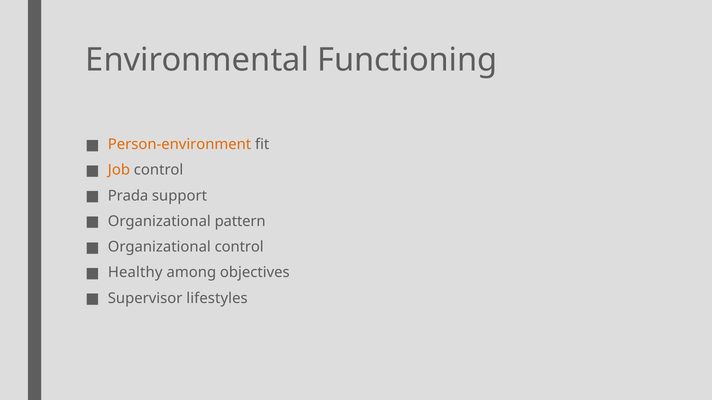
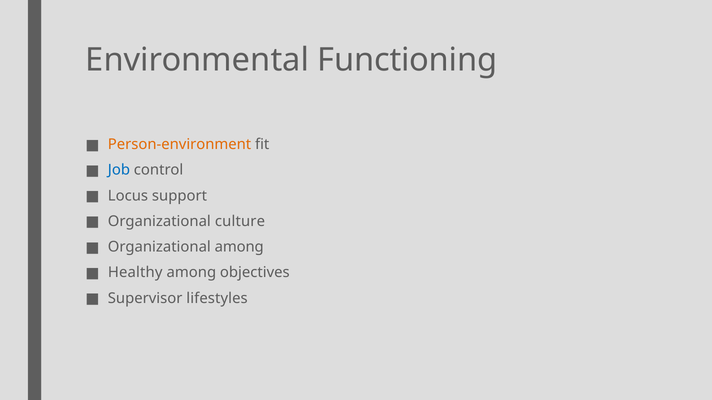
Job colour: orange -> blue (119, 170)
Prada: Prada -> Locus (128, 196)
pattern: pattern -> culture (240, 222)
Organizational control: control -> among (239, 247)
